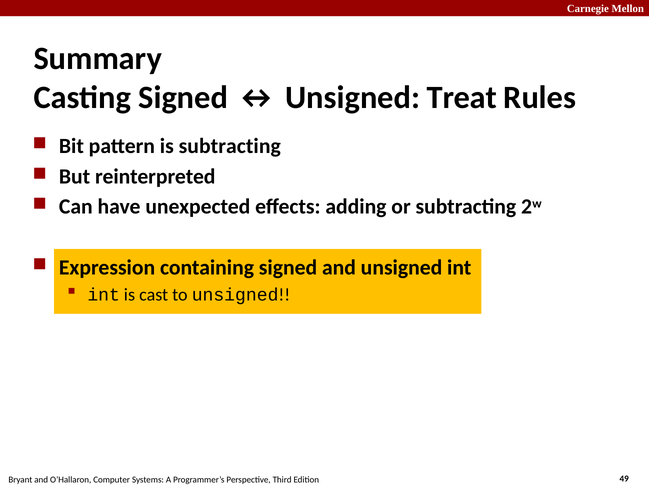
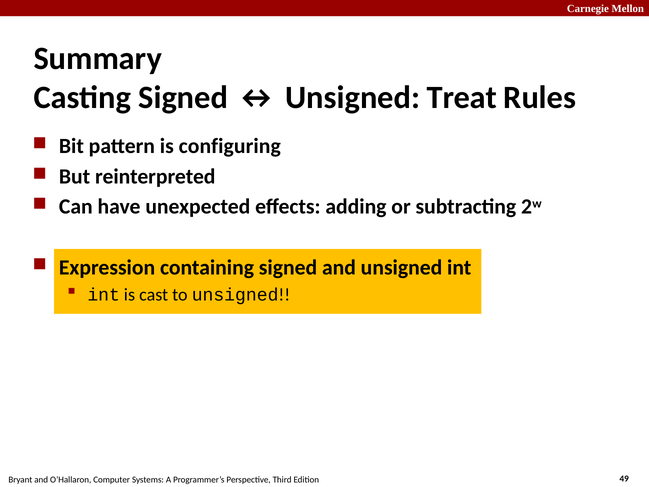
is subtracting: subtracting -> configuring (230, 146)
